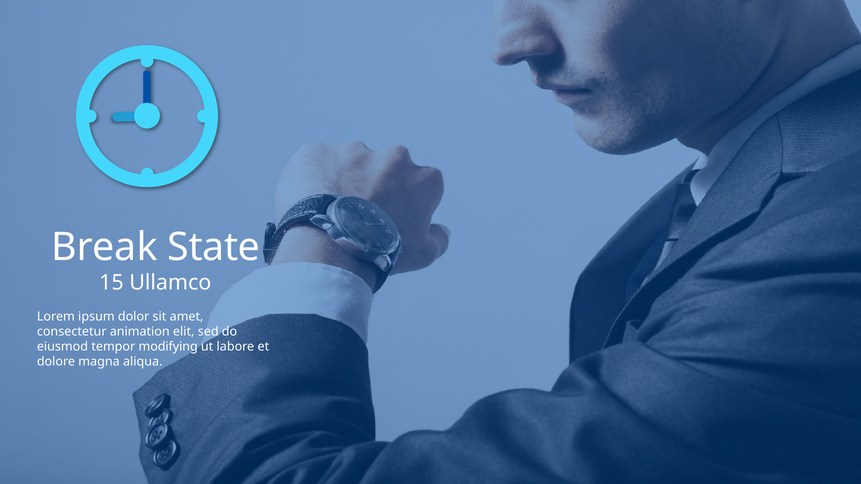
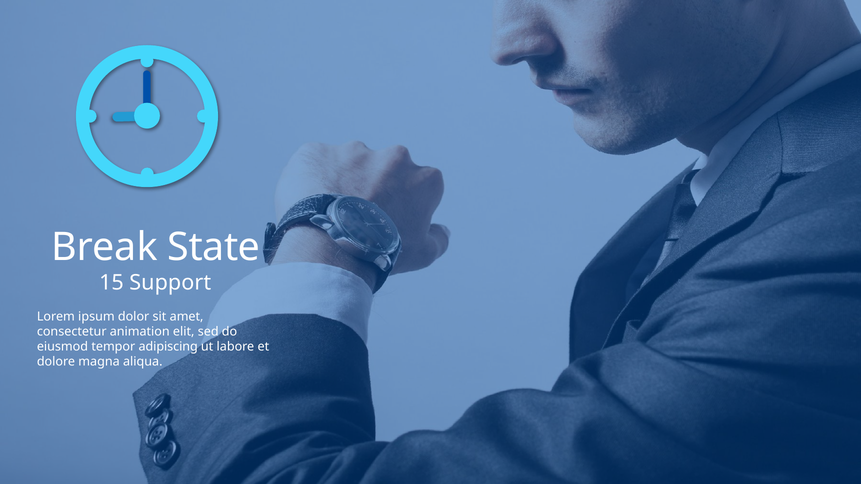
Ullamco: Ullamco -> Support (170, 283)
modifying: modifying -> adipiscing (168, 347)
